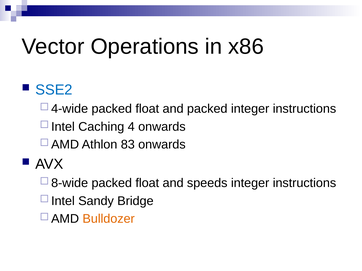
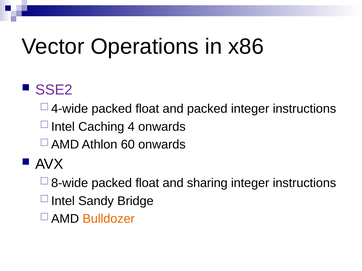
SSE2 colour: blue -> purple (54, 90)
83: 83 -> 60 (128, 145)
speeds: speeds -> sharing (207, 183)
